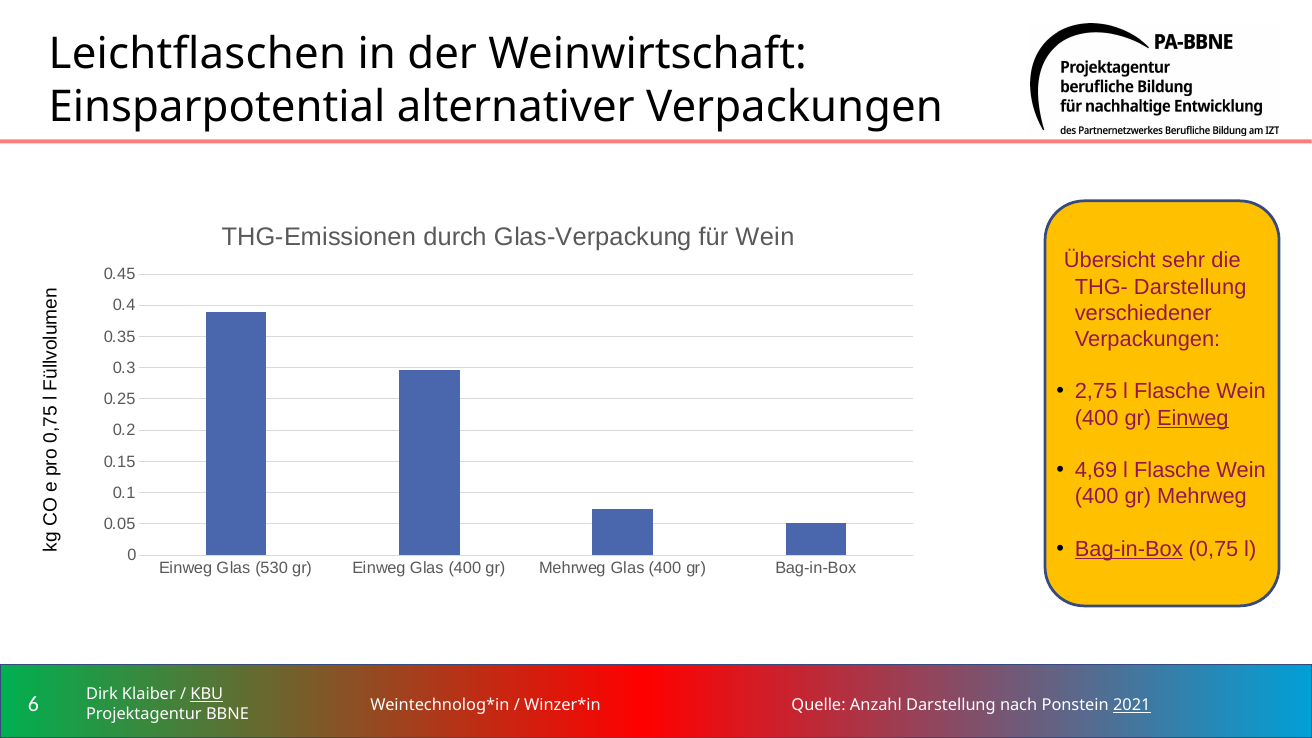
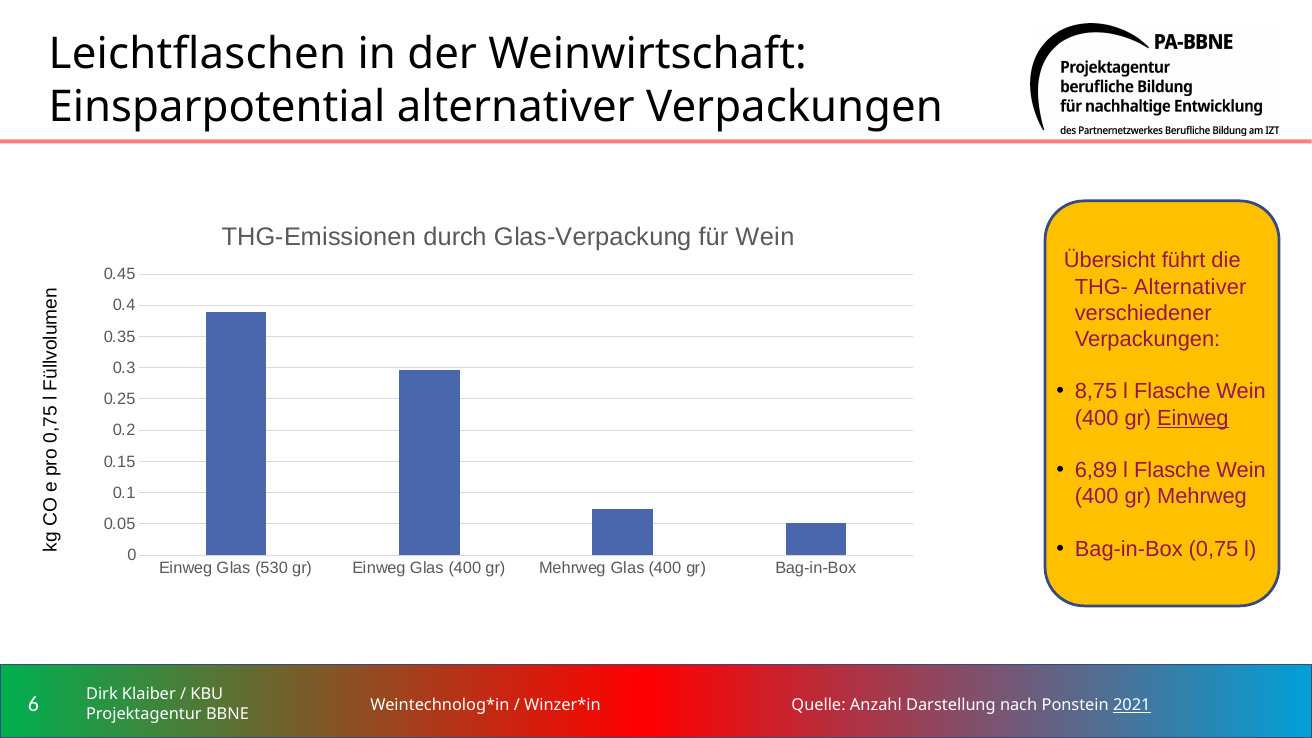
sehr: sehr -> führt (1184, 261)
THG- Darstellung: Darstellung -> Alternativer (1190, 287)
2,75: 2,75 -> 8,75 (1096, 392)
4,69: 4,69 -> 6,89 (1096, 470)
Bag-in-Box underline: present -> none (1129, 549)
KBU underline: present -> none (207, 694)
